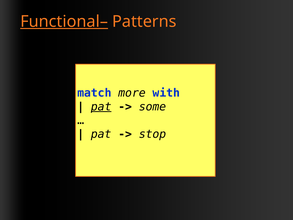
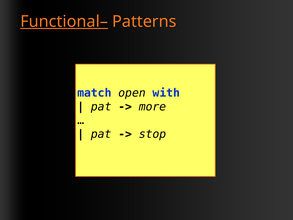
more: more -> open (132, 93)
pat underline: present -> none (101, 107)
some: some -> more (153, 107)
